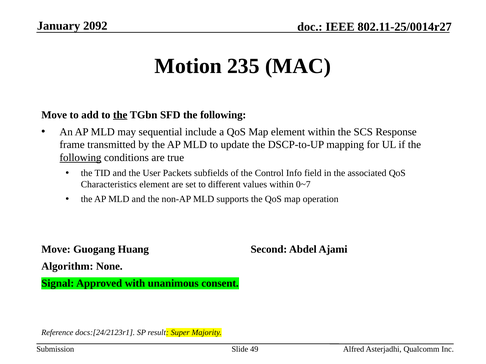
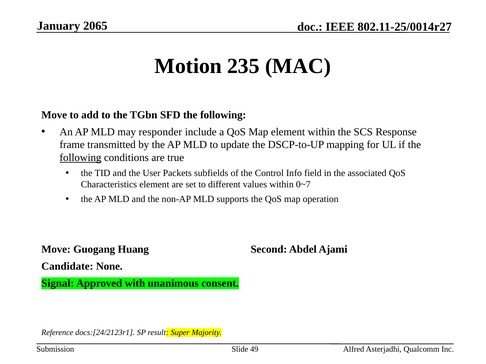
2092: 2092 -> 2065 (95, 26)
the underline: present -> none (120, 115)
sequential: sequential -> responder (160, 132)
Algorithm: Algorithm -> Candidate (67, 267)
